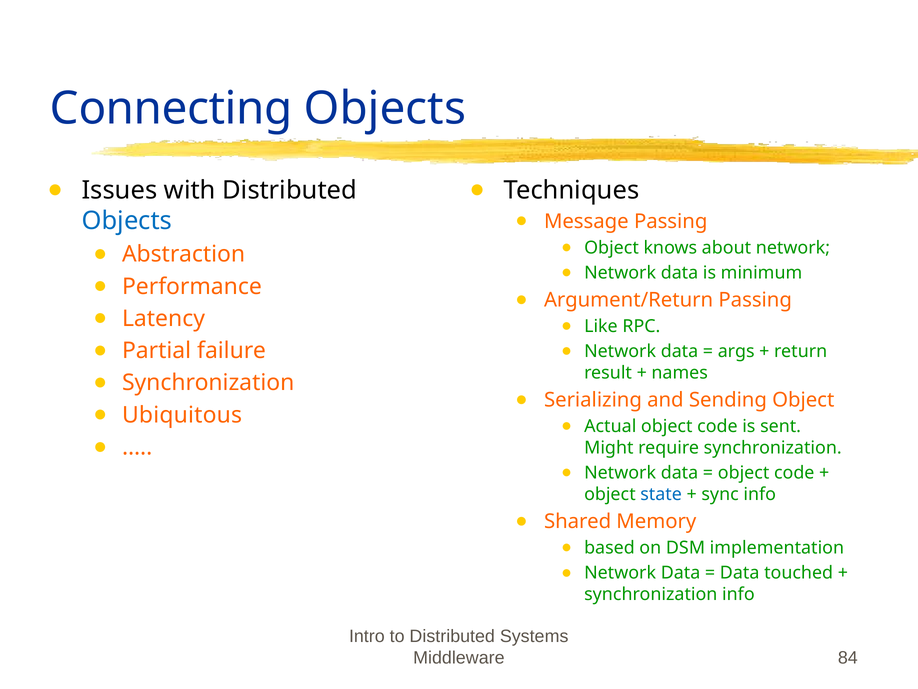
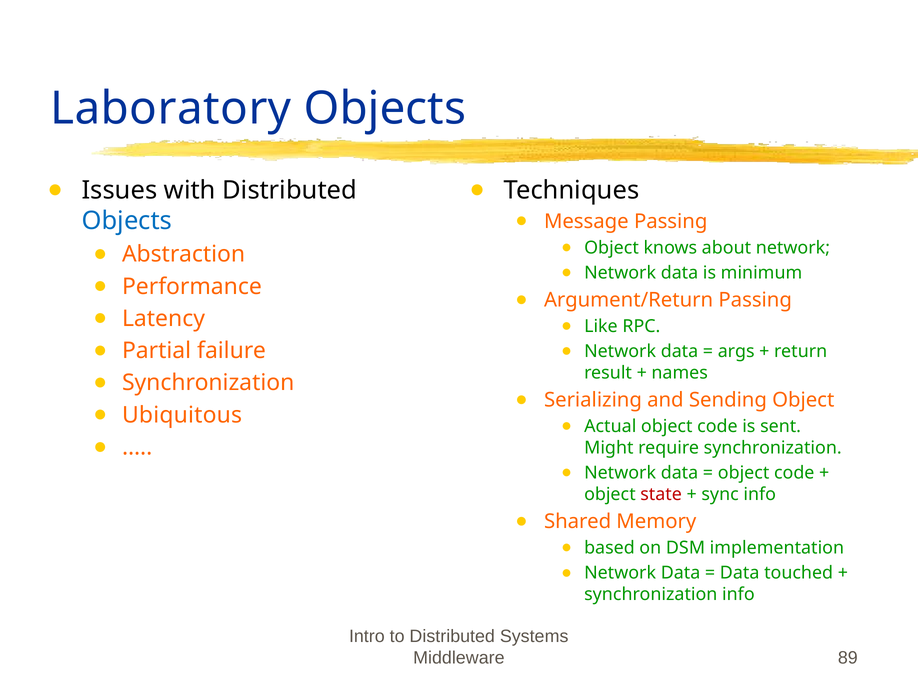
Connecting: Connecting -> Laboratory (171, 109)
state colour: blue -> red (661, 494)
84: 84 -> 89 (848, 657)
